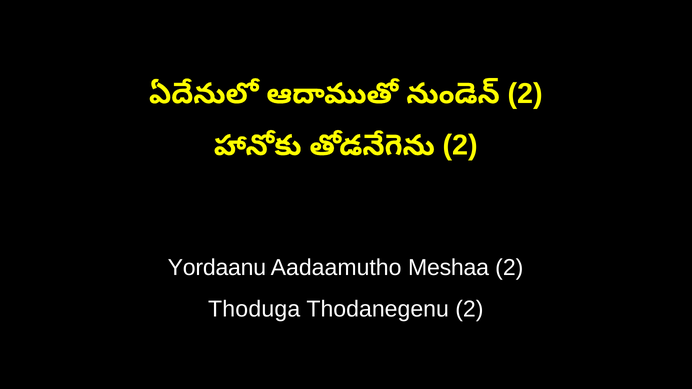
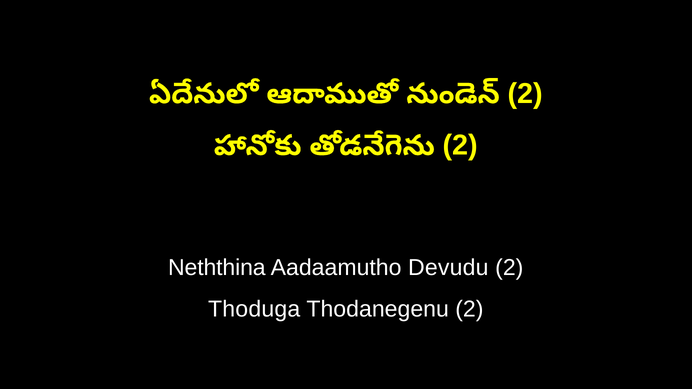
Yordaanu: Yordaanu -> Neththina (217, 268)
Meshaa: Meshaa -> Devudu (448, 268)
